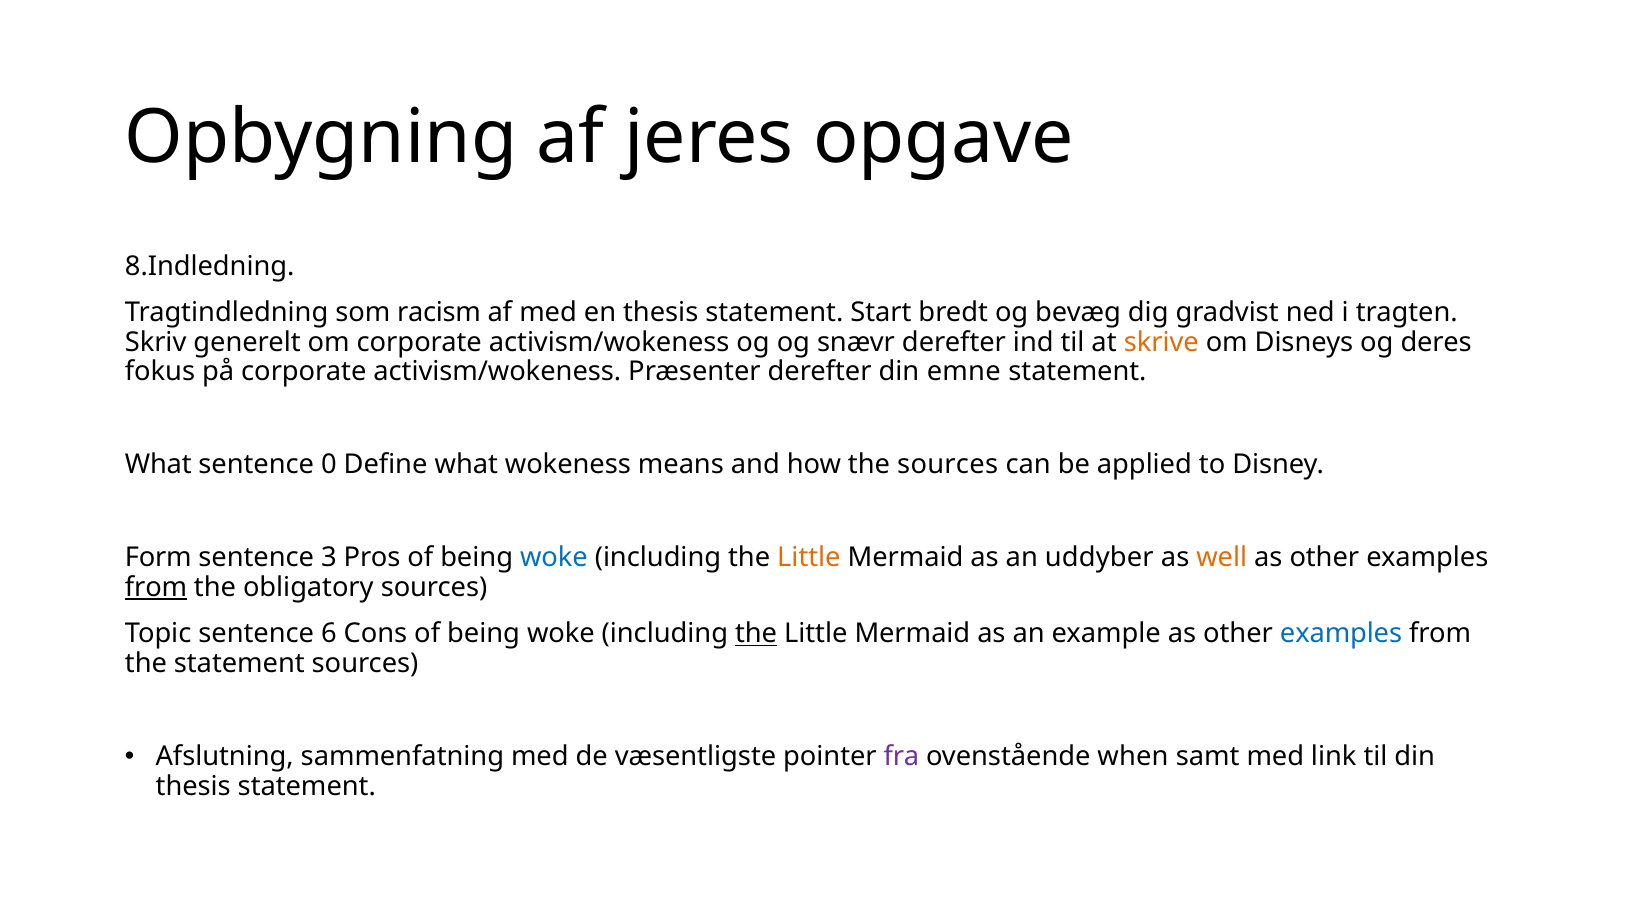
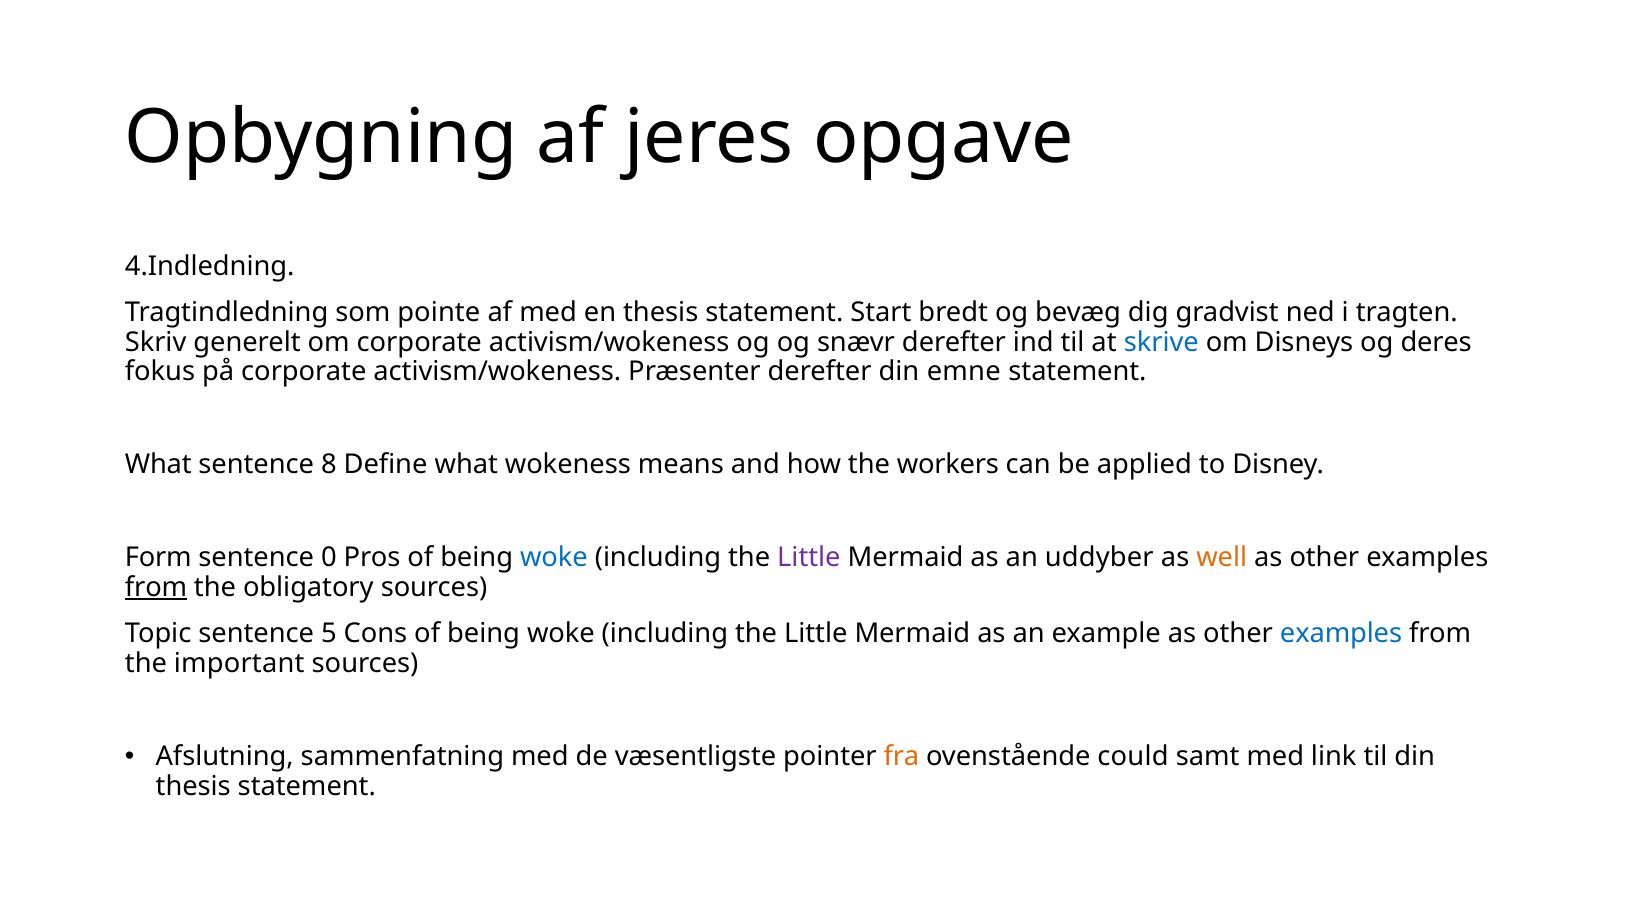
8.Indledning: 8.Indledning -> 4.Indledning (210, 266)
racism: racism -> pointe (439, 313)
skrive colour: orange -> blue (1161, 342)
0: 0 -> 8 (329, 465)
the sources: sources -> workers (948, 465)
3: 3 -> 0 (329, 558)
Little colour: orange -> purple (809, 558)
6: 6 -> 5 (329, 634)
the underline: present -> none (756, 634)
the statement: statement -> important (239, 663)
fra colour: purple -> orange (901, 756)
when: when -> could (1133, 756)
